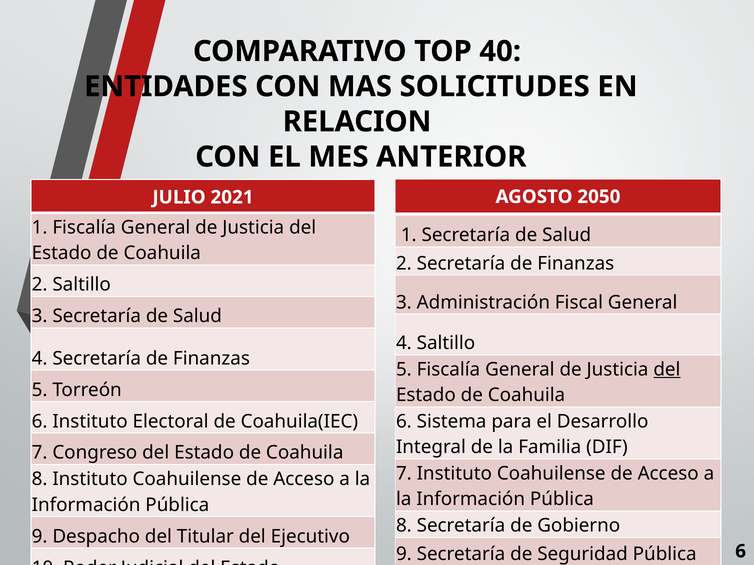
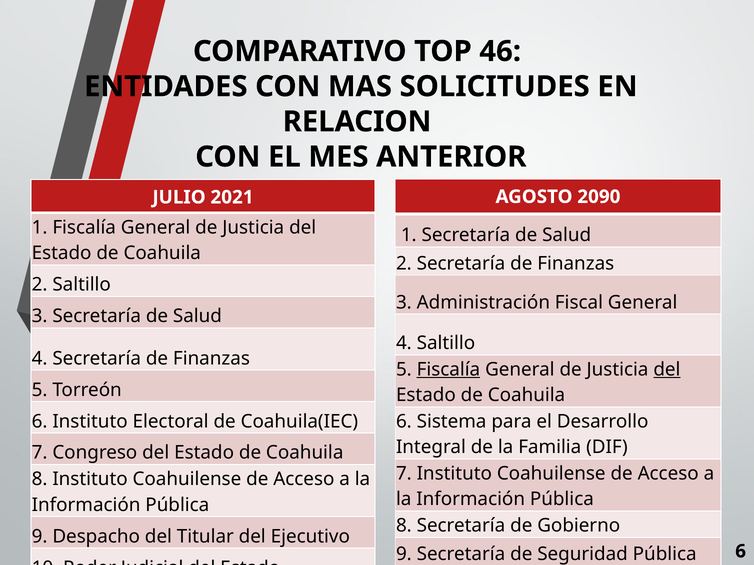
40: 40 -> 46 (500, 51)
2050: 2050 -> 2090 (599, 197)
Fiscalía underline: none -> present (448, 370)
